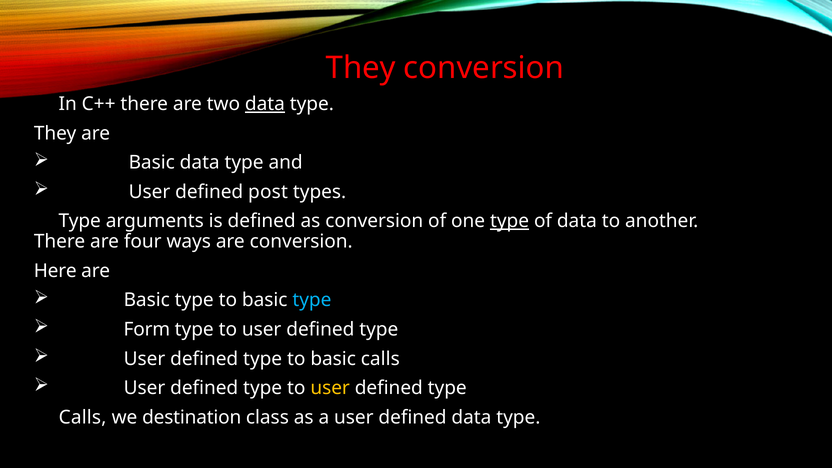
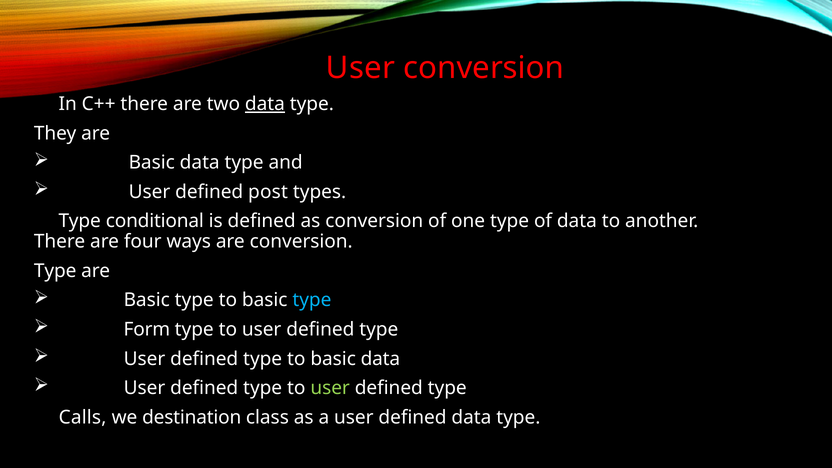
They: They -> User (361, 68)
arguments: arguments -> conditional (155, 221)
type underline: present -> none (510, 221)
Here: Here -> Type (55, 271)
to basic calls: calls -> data (380, 359)
user colour: yellow -> light green (330, 388)
